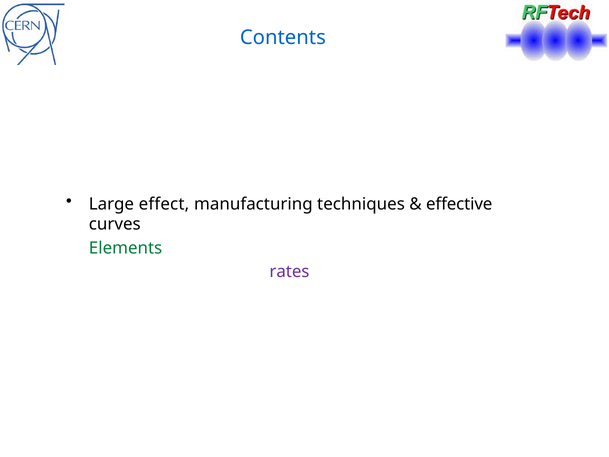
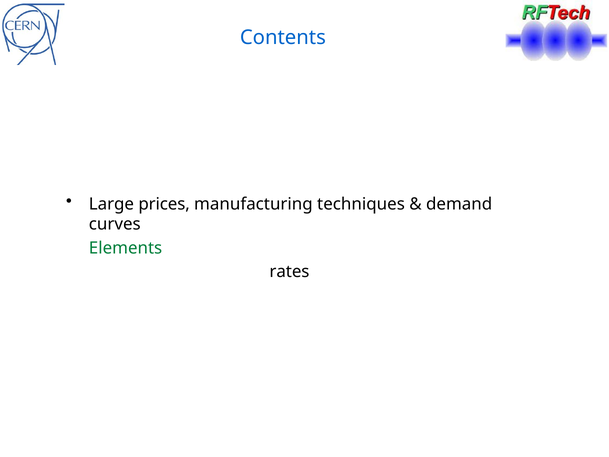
effect: effect -> prices (164, 204)
effective: effective -> demand (459, 204)
rates colour: purple -> black (289, 272)
